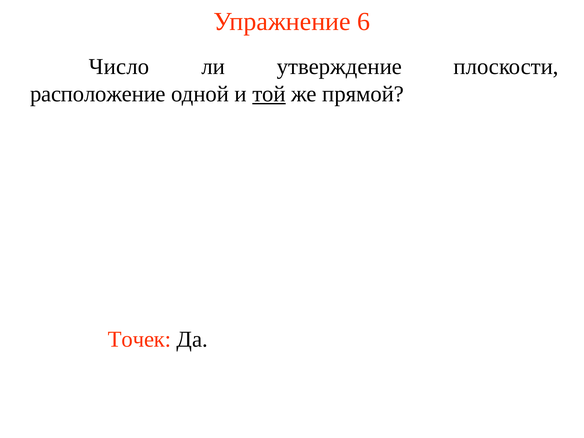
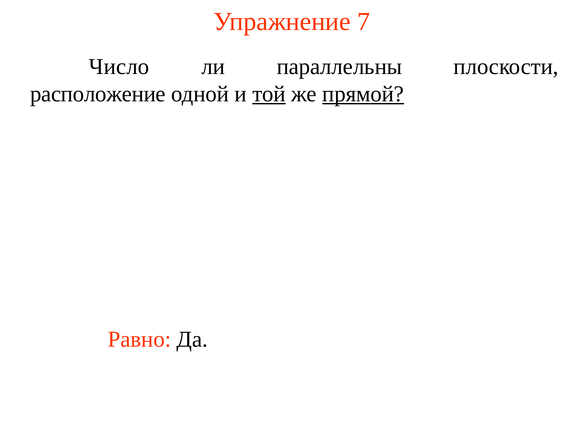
6: 6 -> 7 (364, 22)
утверждение: утверждение -> параллельны (339, 67)
прямой underline: none -> present (363, 94)
Точек: Точек -> Равно (139, 339)
